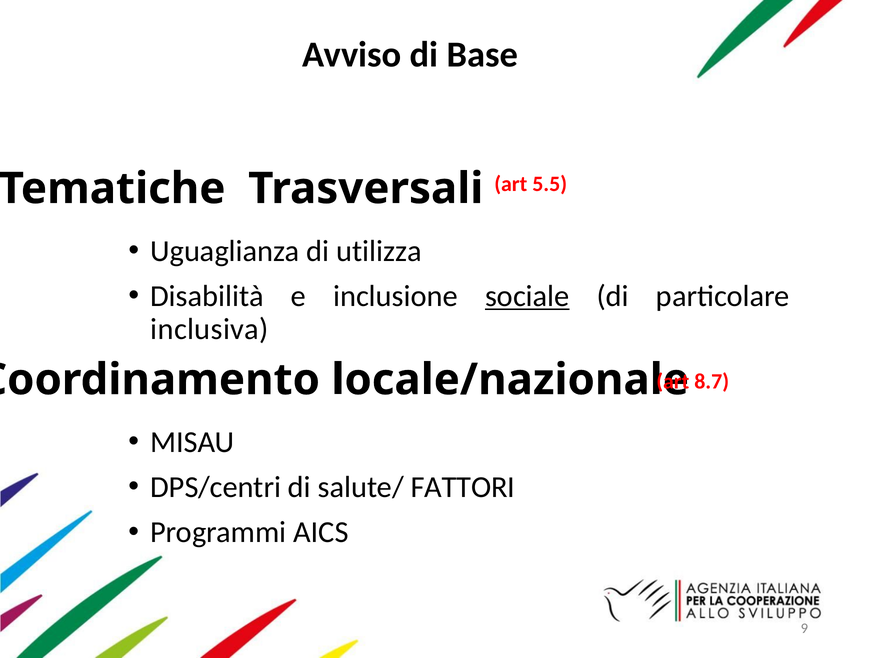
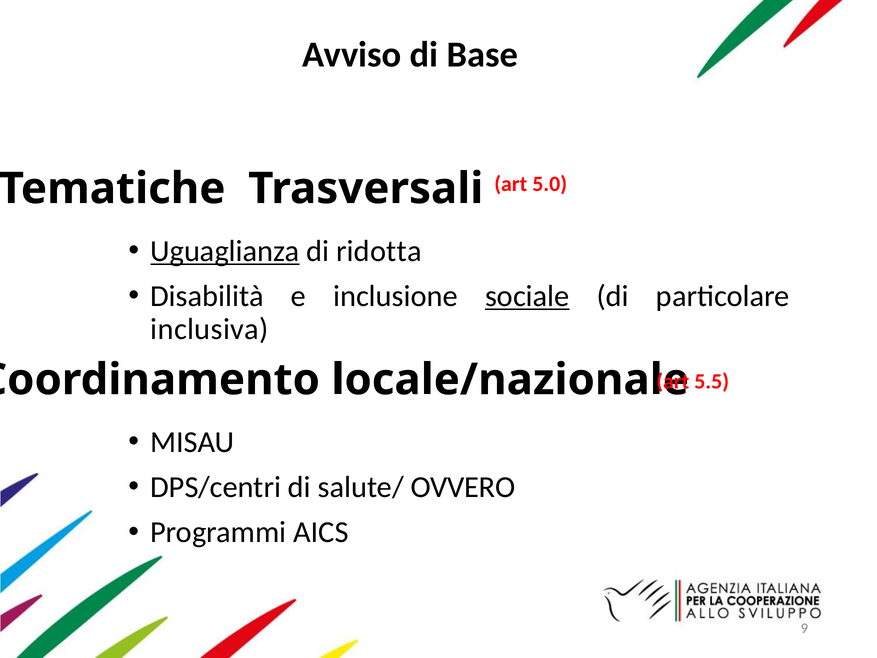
5.5: 5.5 -> 5.0 (550, 184)
Uguaglianza underline: none -> present (225, 251)
utilizza: utilizza -> ridotta (379, 251)
8.7: 8.7 -> 5.5 (712, 381)
FATTORI: FATTORI -> OVVERO (463, 487)
